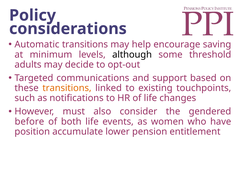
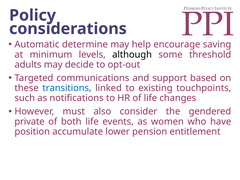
Automatic transitions: transitions -> determine (85, 44)
transitions colour: orange -> blue (67, 88)
before: before -> private (30, 122)
